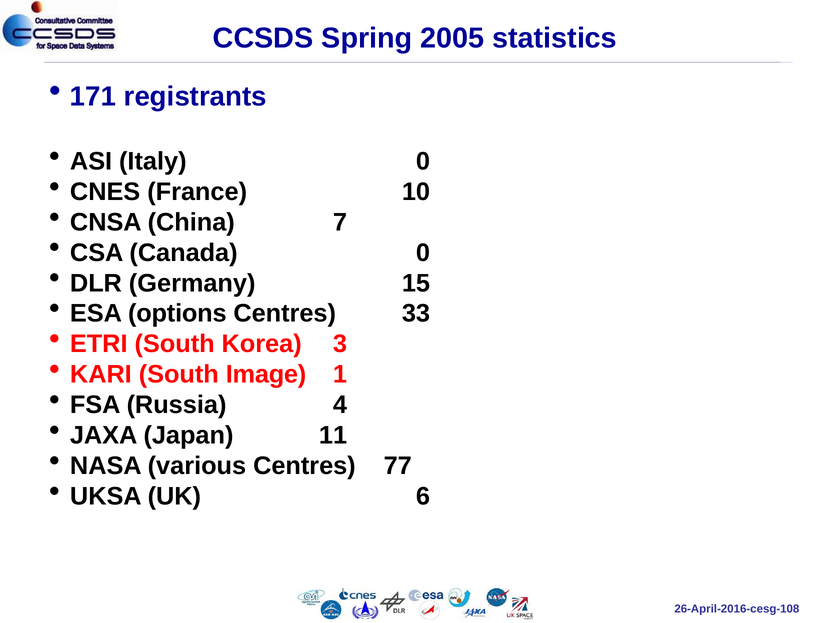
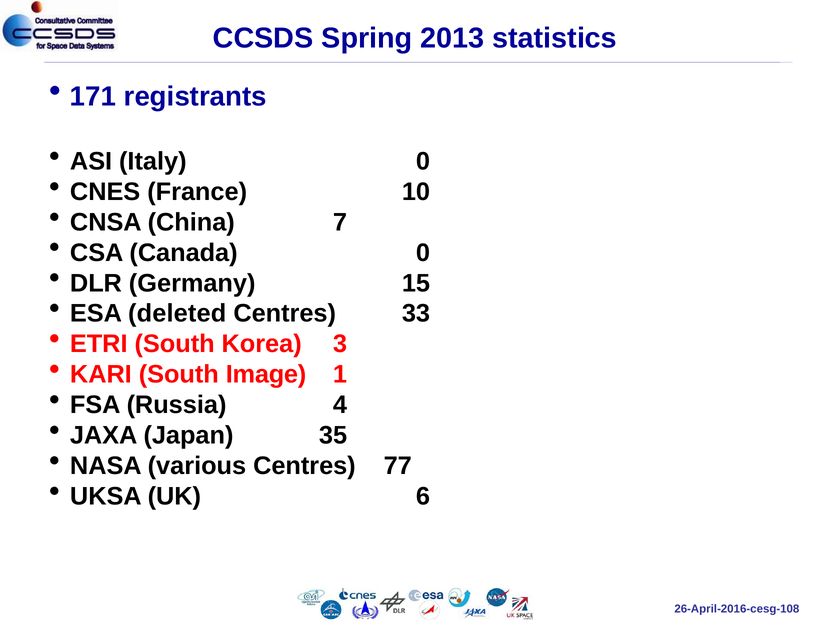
2005: 2005 -> 2013 (452, 38)
options: options -> deleted (177, 313)
11: 11 -> 35 (333, 435)
